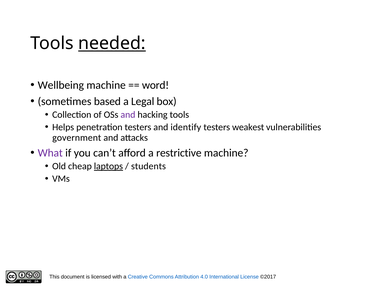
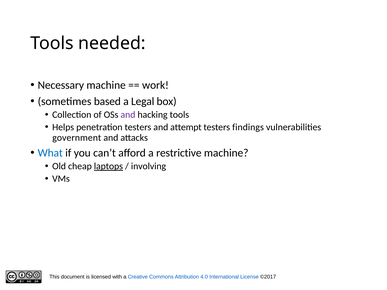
needed underline: present -> none (112, 43)
Wellbeing: Wellbeing -> Necessary (61, 85)
word: word -> work (155, 85)
identify: identify -> attempt (186, 127)
weakest: weakest -> findings (248, 127)
What colour: purple -> blue (50, 153)
students: students -> involving (149, 166)
